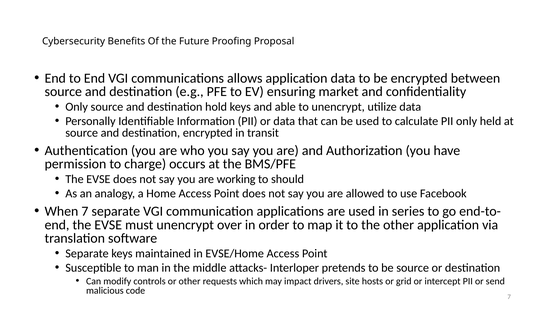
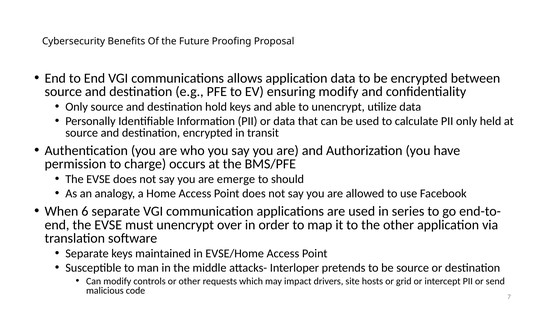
ensuring market: market -> modify (338, 92)
working: working -> emerge (236, 179)
When 7: 7 -> 6 (85, 211)
